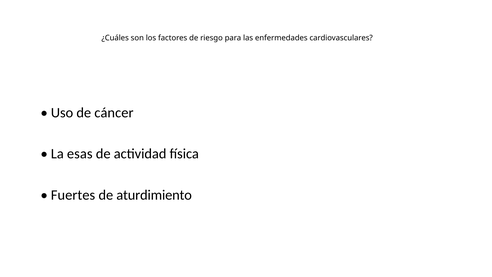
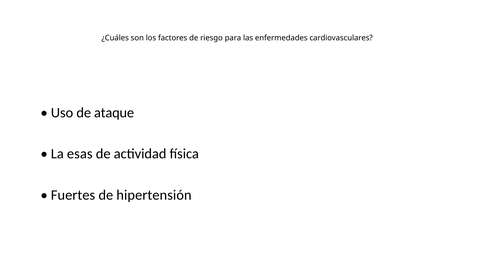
cáncer: cáncer -> ataque (114, 112)
aturdimiento: aturdimiento -> hipertensión (154, 195)
